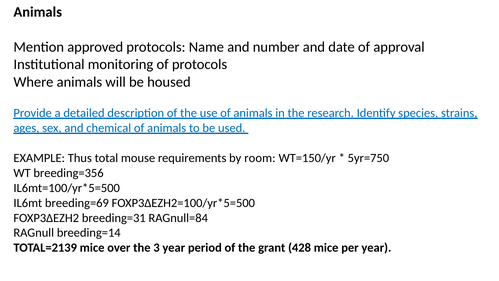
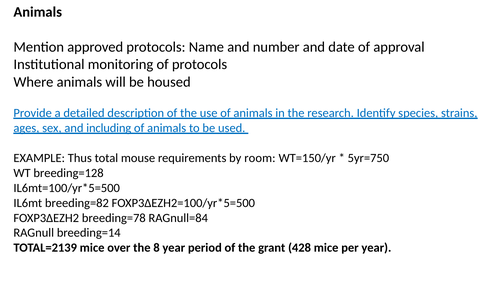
chemical: chemical -> including (109, 128)
breeding=356: breeding=356 -> breeding=128 (69, 173)
breeding=69: breeding=69 -> breeding=82 (77, 203)
breeding=31: breeding=31 -> breeding=78 (114, 218)
3: 3 -> 8 (157, 248)
